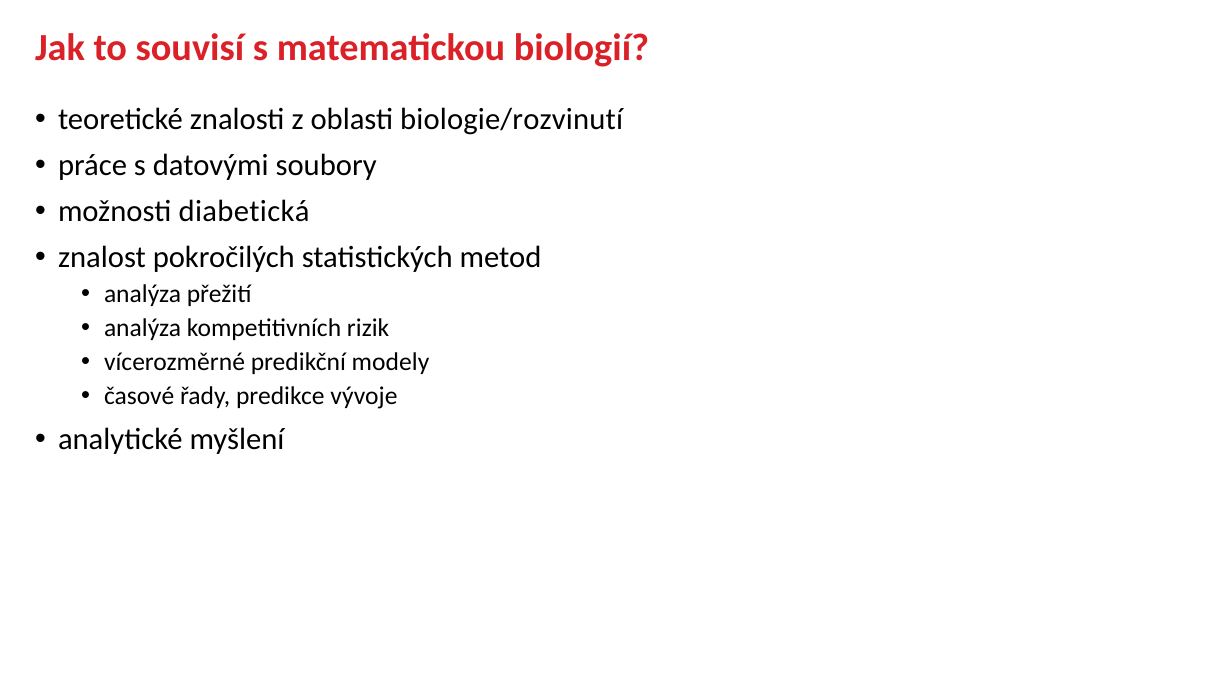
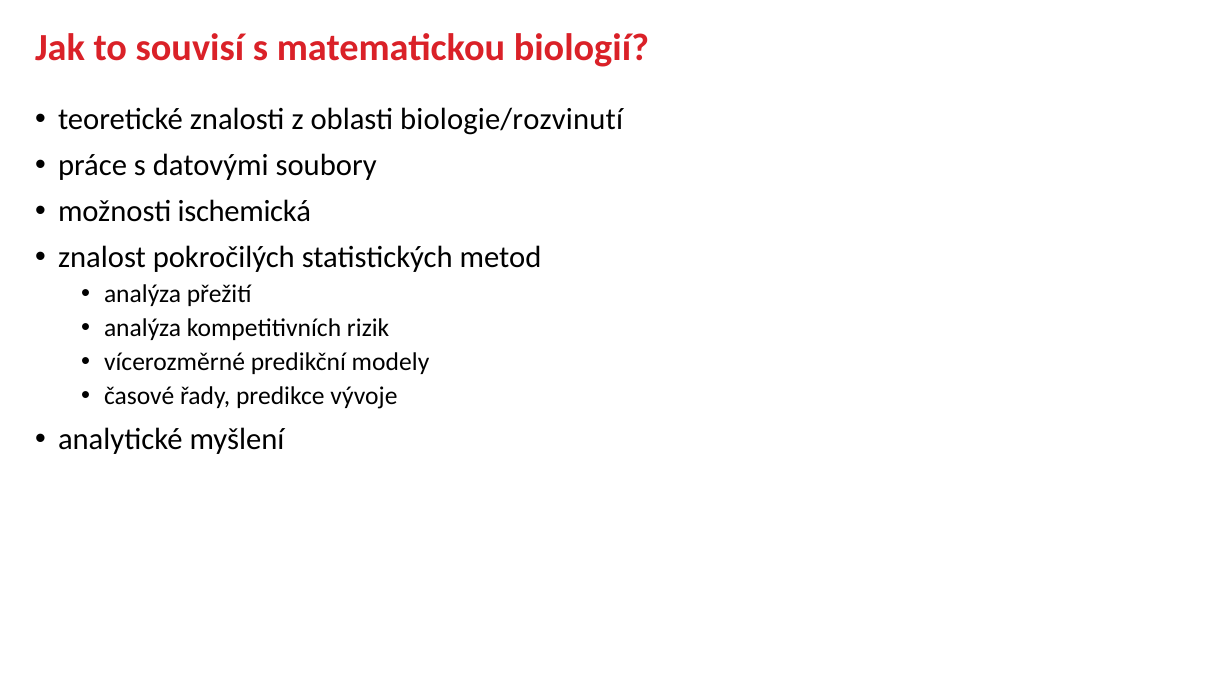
diabetická: diabetická -> ischemická (244, 211)
